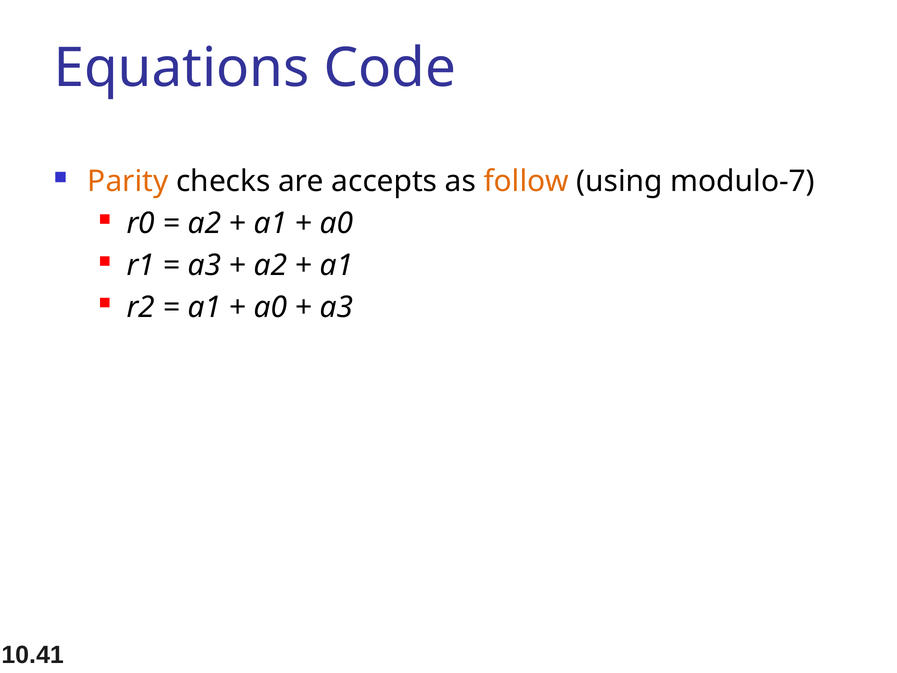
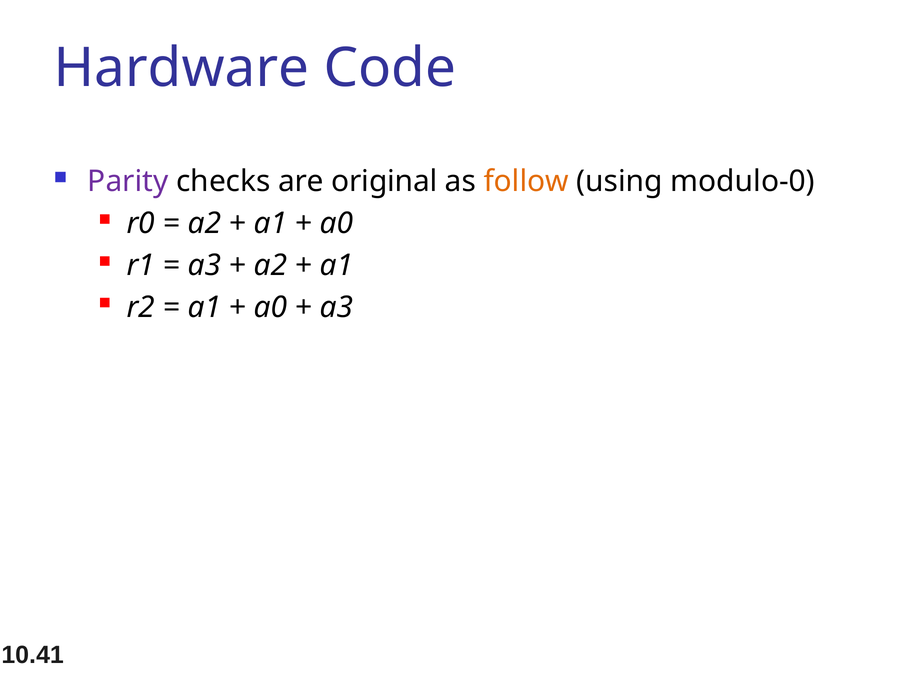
Equations: Equations -> Hardware (182, 68)
Parity colour: orange -> purple (128, 182)
accepts: accepts -> original (384, 182)
modulo-7: modulo-7 -> modulo-0 (743, 182)
